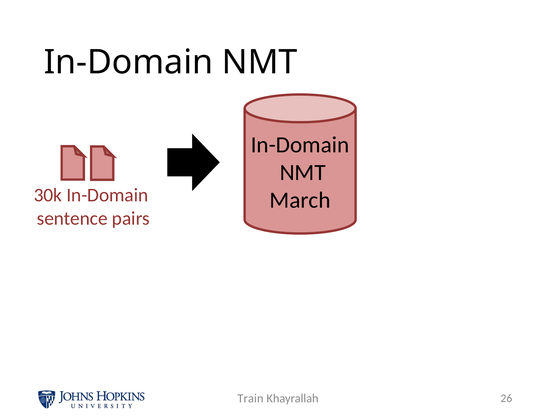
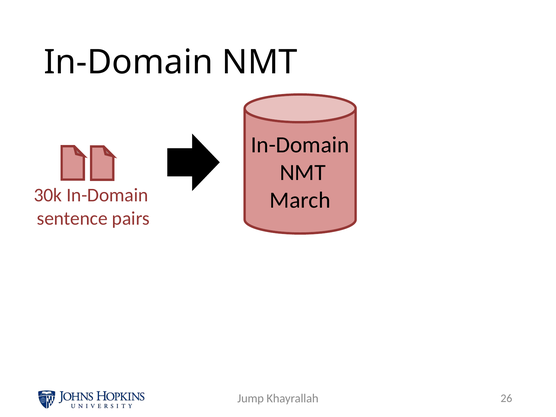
Train: Train -> Jump (251, 398)
